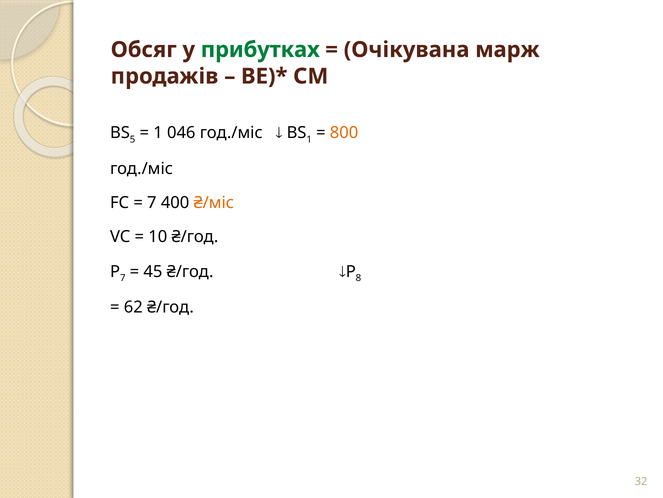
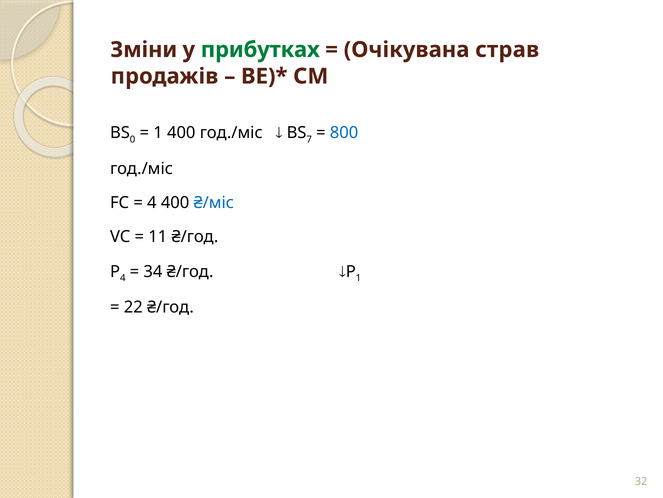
Обсяг: Обсяг -> Зміни (144, 50)
марж: марж -> страв (507, 50)
5: 5 -> 0 (133, 139)
1 046: 046 -> 400 (181, 133)
1: 1 -> 7 (309, 139)
800 colour: orange -> blue (344, 133)
7: 7 -> 4 (152, 202)
₴/міс colour: orange -> blue (214, 202)
10: 10 -> 11 (158, 236)
7: 7 -> 4 (123, 278)
45: 45 -> 34 (153, 271)
8: 8 -> 1 (358, 278)
62: 62 -> 22 (133, 307)
